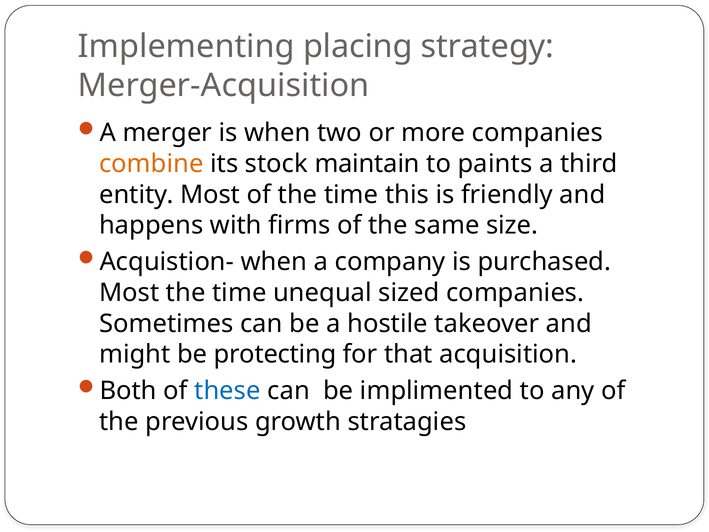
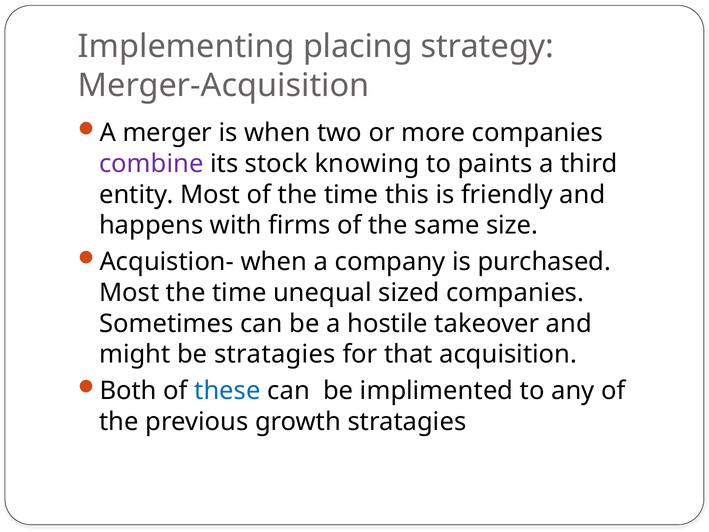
combine colour: orange -> purple (151, 164)
maintain: maintain -> knowing (367, 164)
be protecting: protecting -> stratagies (275, 354)
